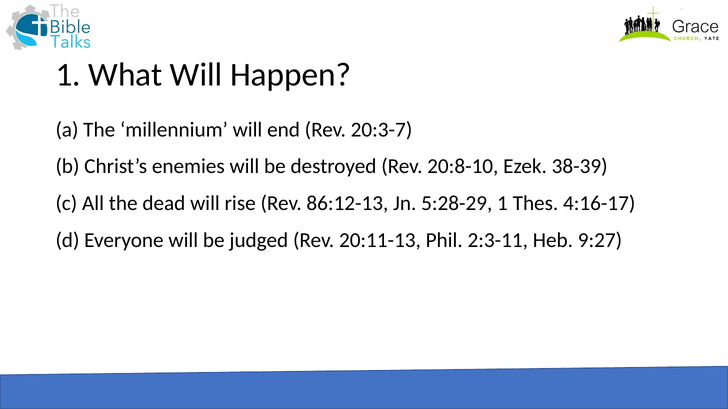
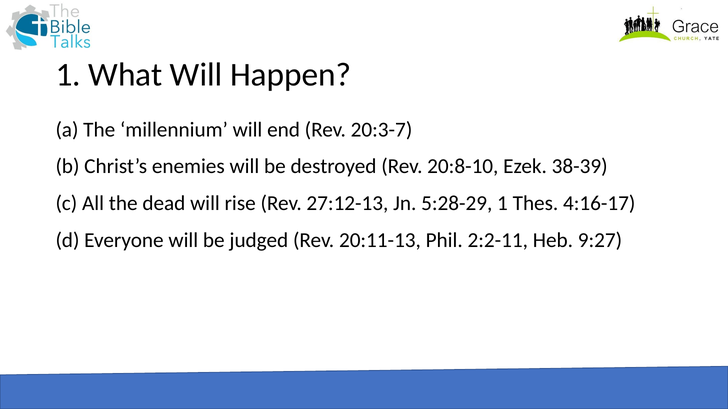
86:12-13: 86:12-13 -> 27:12-13 (347, 204)
2:3-11: 2:3-11 -> 2:2-11 (498, 240)
